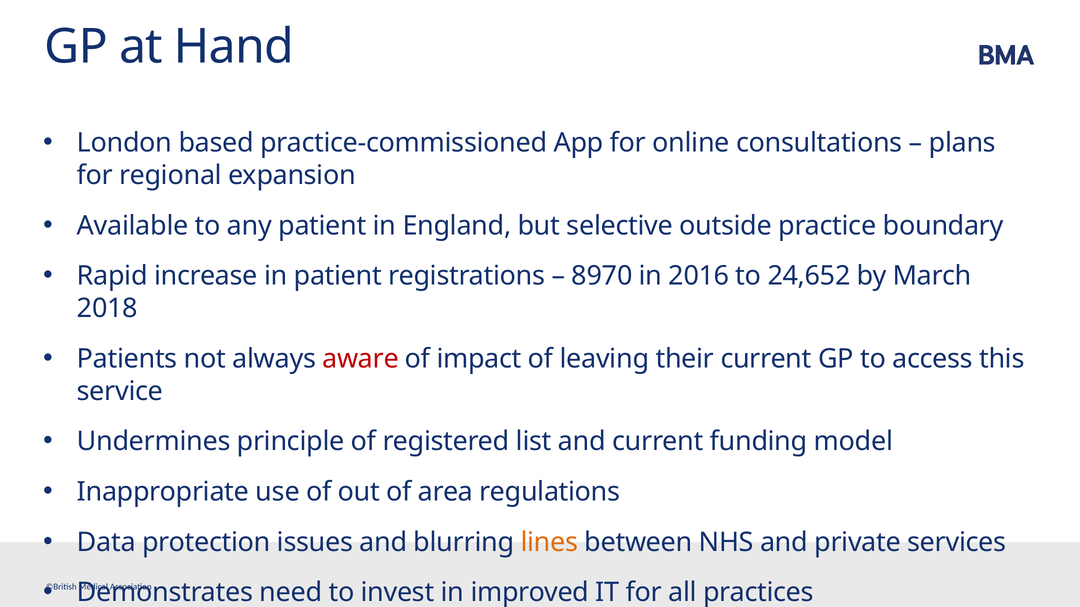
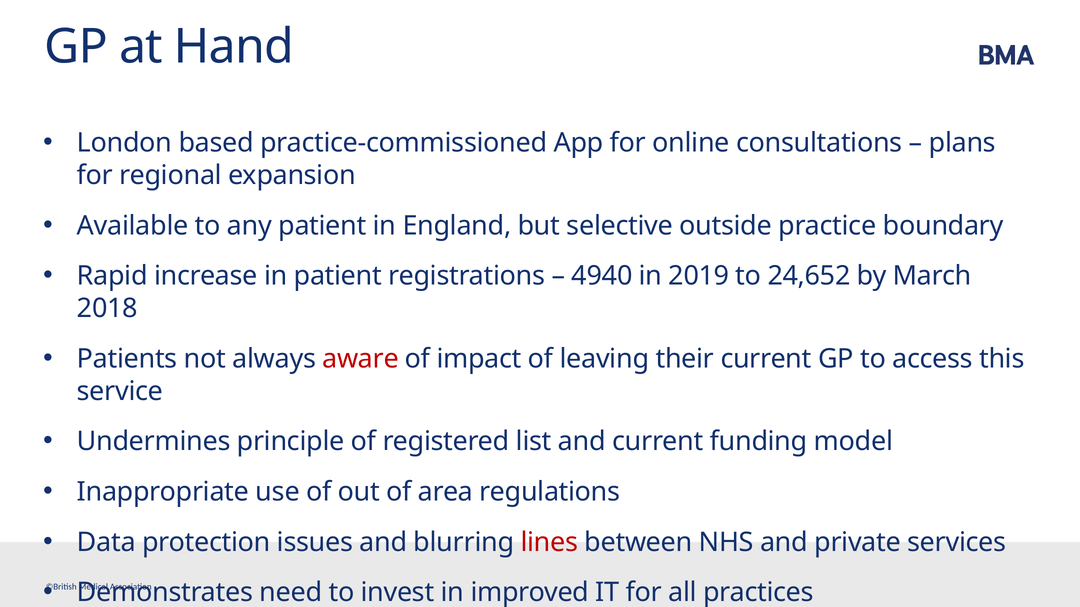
8970: 8970 -> 4940 (602, 276)
2016: 2016 -> 2019 (699, 276)
lines colour: orange -> red (549, 543)
